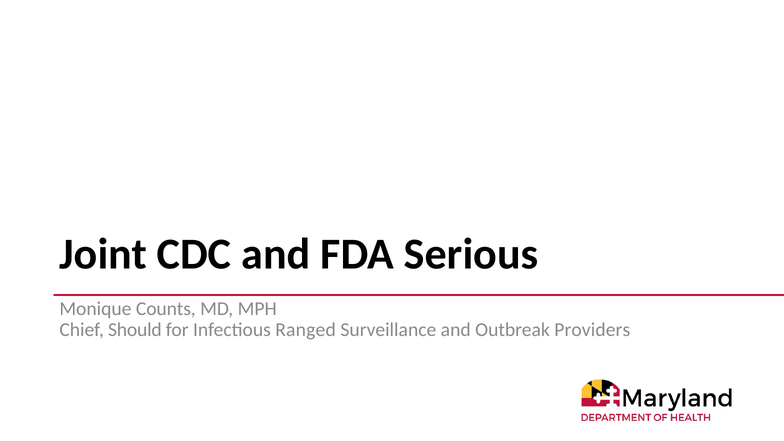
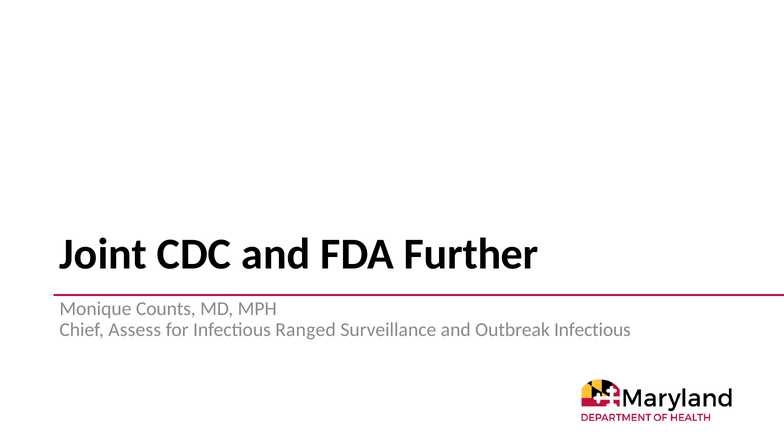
Serious: Serious -> Further (471, 254)
Should: Should -> Assess (135, 330)
Outbreak Providers: Providers -> Infectious (592, 330)
